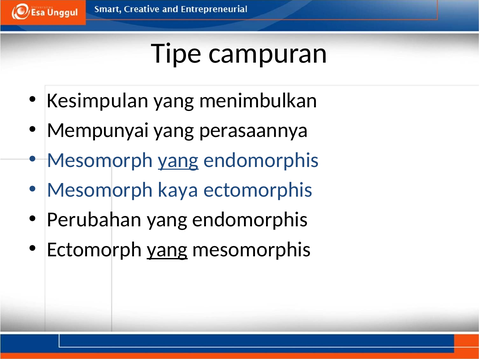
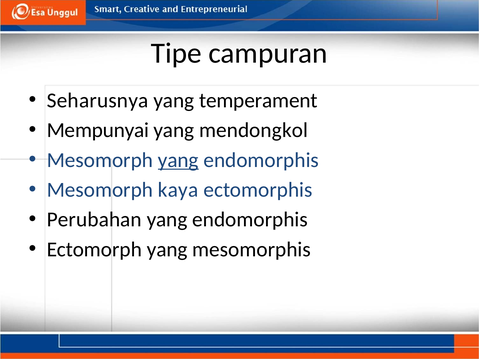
Kesimpulan: Kesimpulan -> Seharusnya (98, 100)
menimbulkan: menimbulkan -> temperament (258, 100)
perasaannya: perasaannya -> mendongkol (253, 130)
yang underline: present -> none (167, 250)
